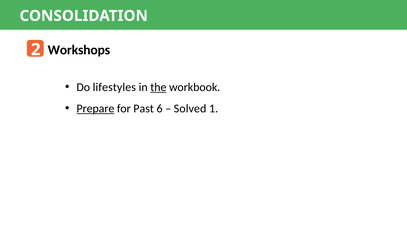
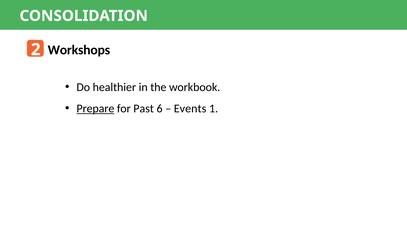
lifestyles: lifestyles -> healthier (114, 87)
the underline: present -> none (158, 87)
Solved: Solved -> Events (190, 109)
